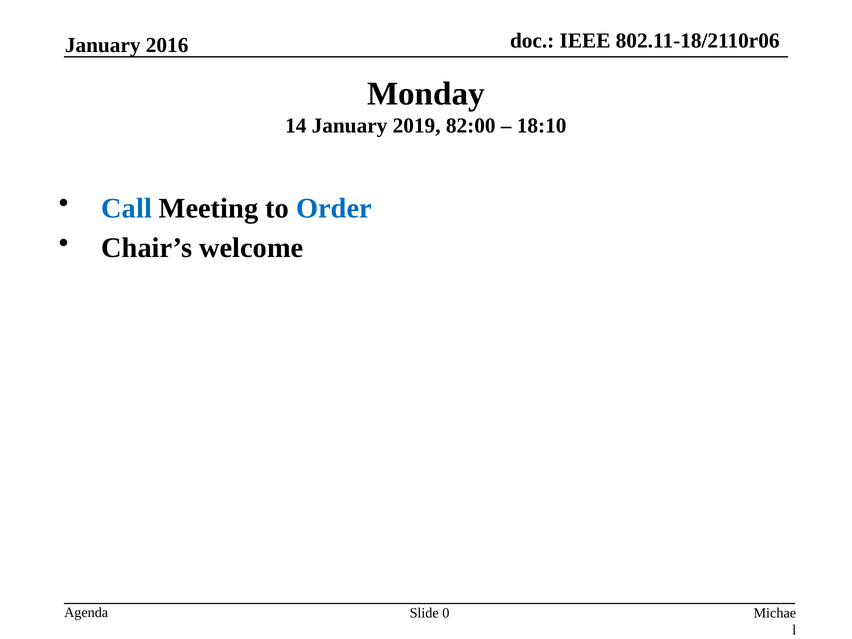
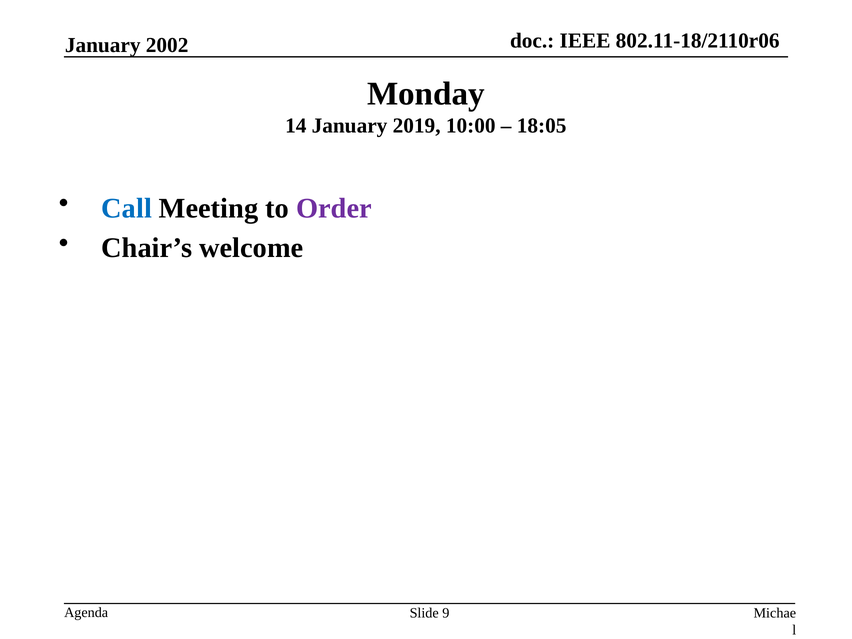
2016: 2016 -> 2002 (167, 45)
82:00: 82:00 -> 10:00 (471, 126)
18:10: 18:10 -> 18:05 (542, 126)
Order colour: blue -> purple (334, 208)
0: 0 -> 9 (446, 613)
